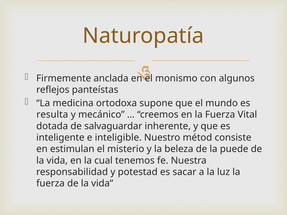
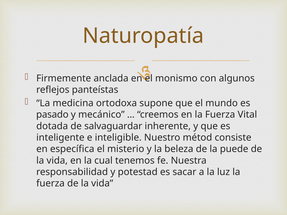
resulta: resulta -> pasado (52, 115)
estimulan: estimulan -> específica (72, 149)
